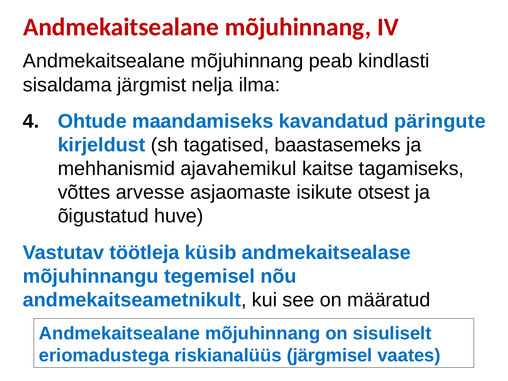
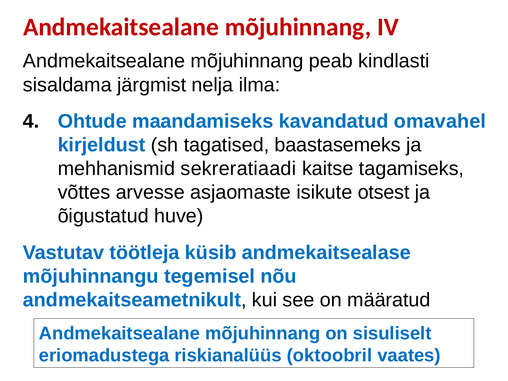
päringute: päringute -> omavahel (440, 121)
ajavahemikul: ajavahemikul -> sekreratiaadi (238, 169)
järgmisel: järgmisel -> oktoobril (329, 355)
